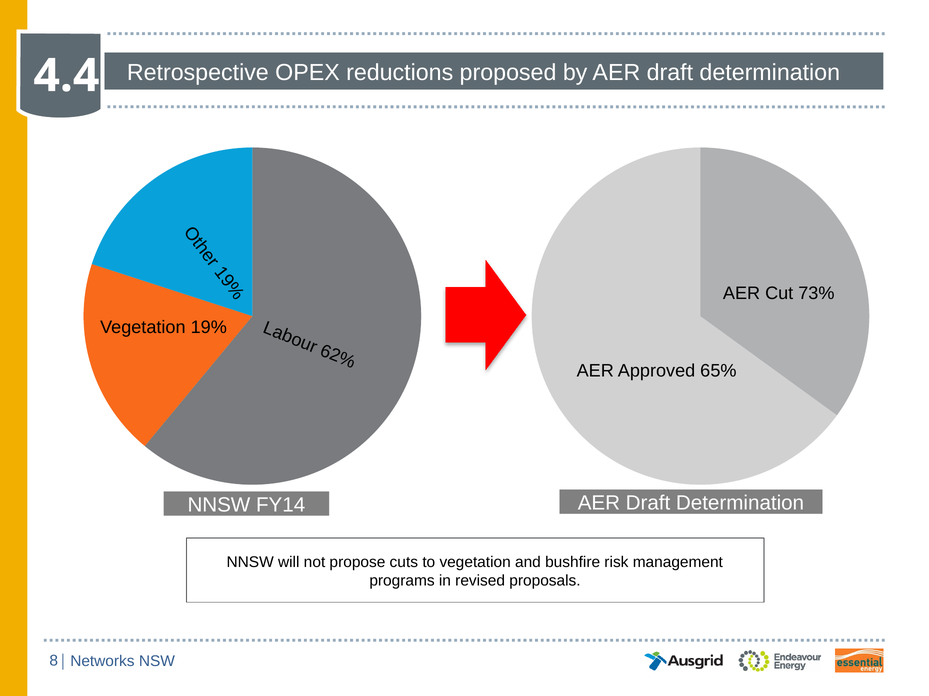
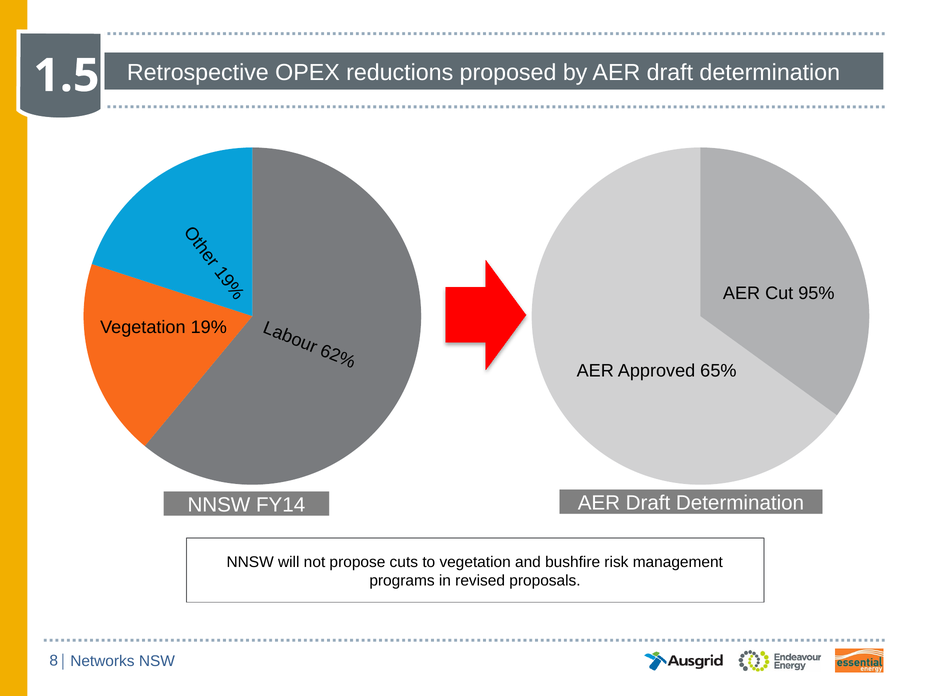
4.4: 4.4 -> 1.5 (66, 76)
73%: 73% -> 95% (816, 294)
